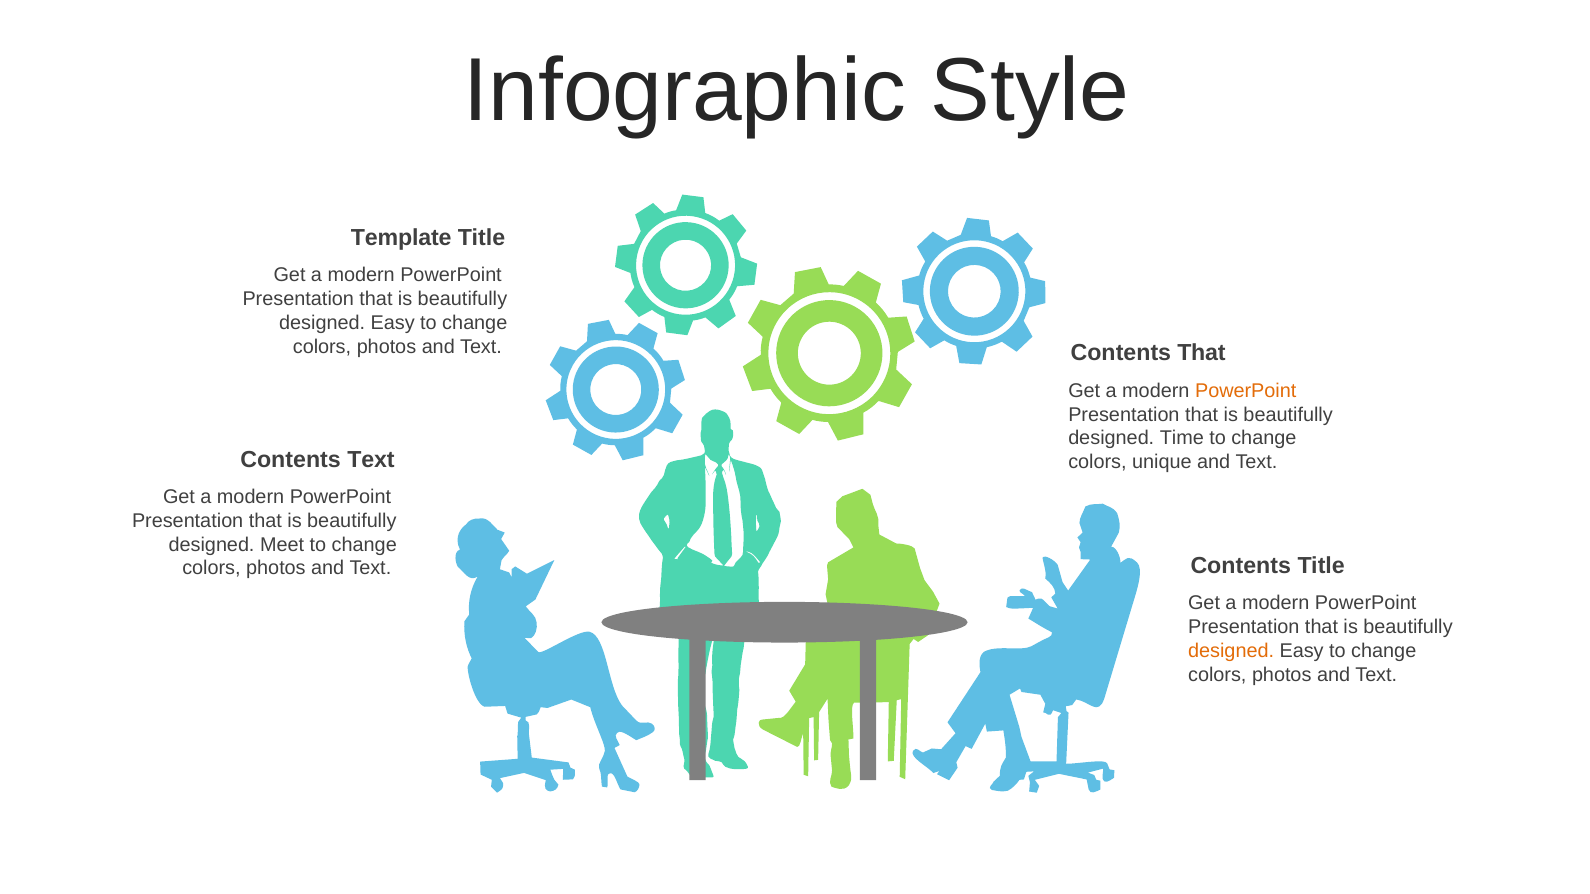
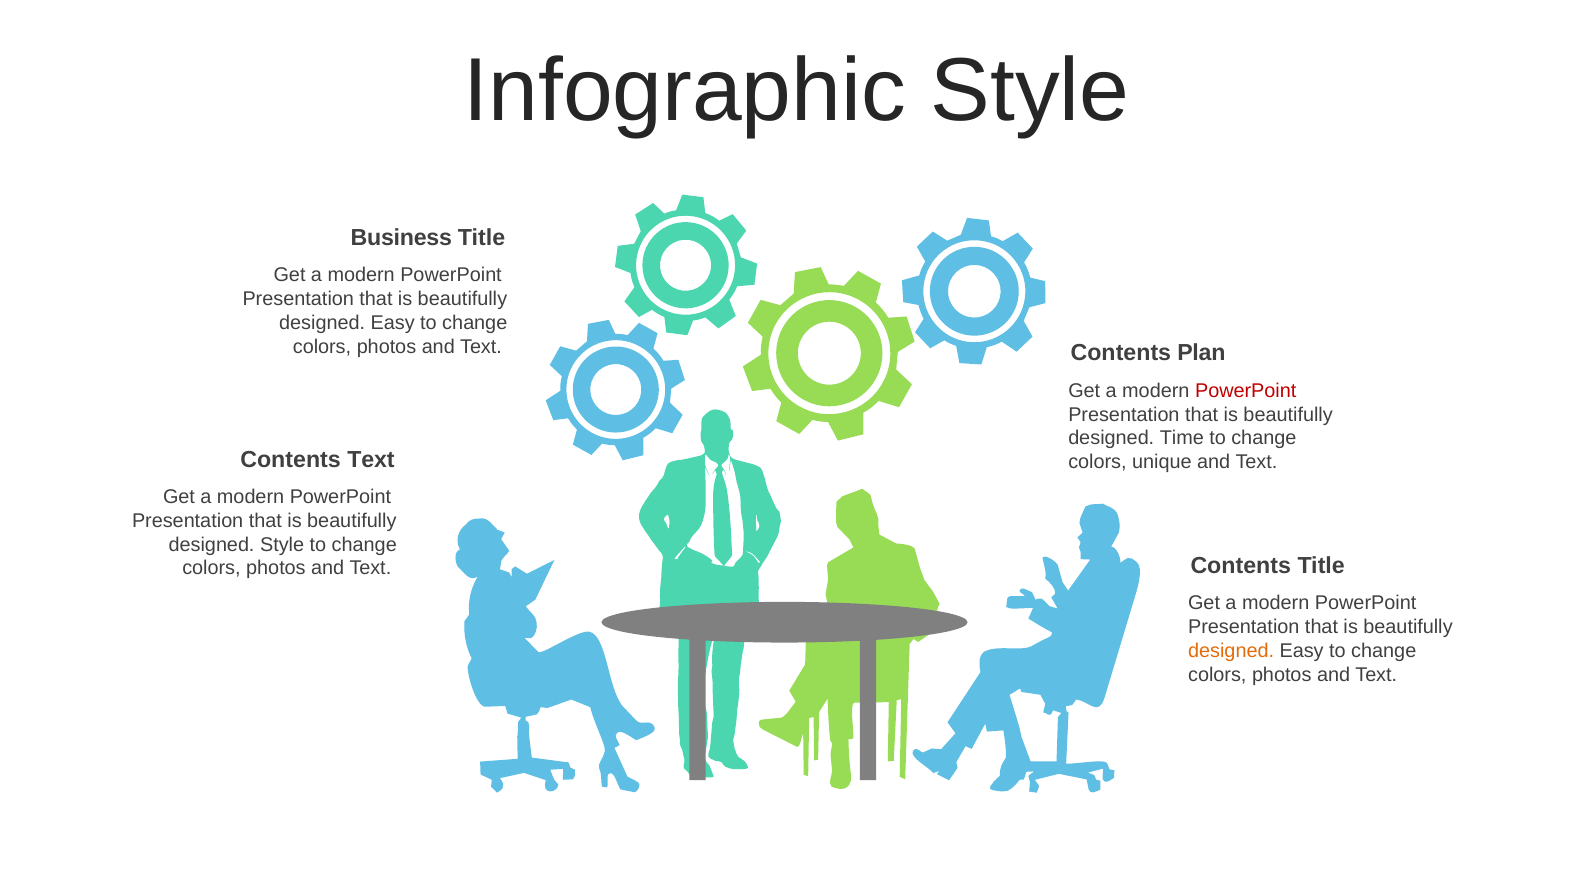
Template: Template -> Business (401, 238)
Contents That: That -> Plan (1201, 353)
PowerPoint colour: orange -> red (1246, 391)
designed Meet: Meet -> Style (282, 545)
